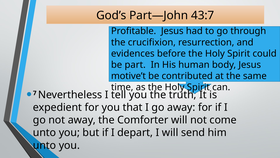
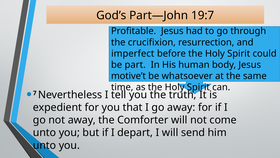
43:7: 43:7 -> 19:7 (203, 15)
evidences: evidences -> imperfect (133, 53)
contributed: contributed -> whatsoever (187, 76)
